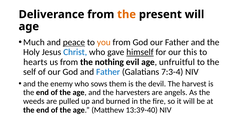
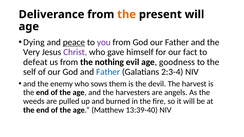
Much: Much -> Dying (34, 42)
you colour: orange -> purple (104, 42)
Holy: Holy -> Very (31, 52)
Christ colour: blue -> purple (75, 52)
himself underline: present -> none (140, 52)
this: this -> fact (190, 52)
hearts: hearts -> defeat (35, 62)
unfruitful: unfruitful -> goodness (177, 62)
7:3-4: 7:3-4 -> 2:3-4 (172, 72)
